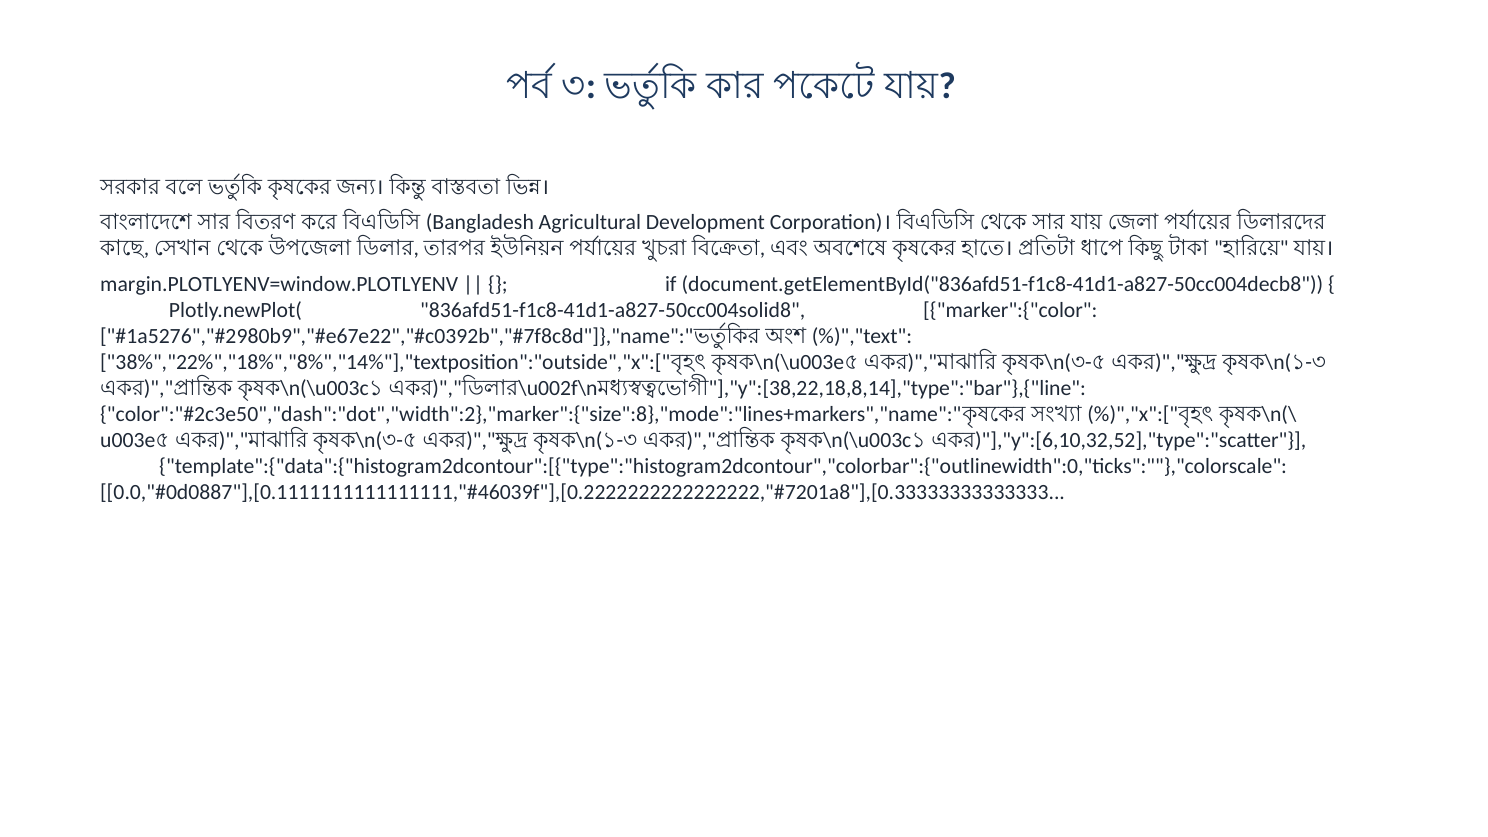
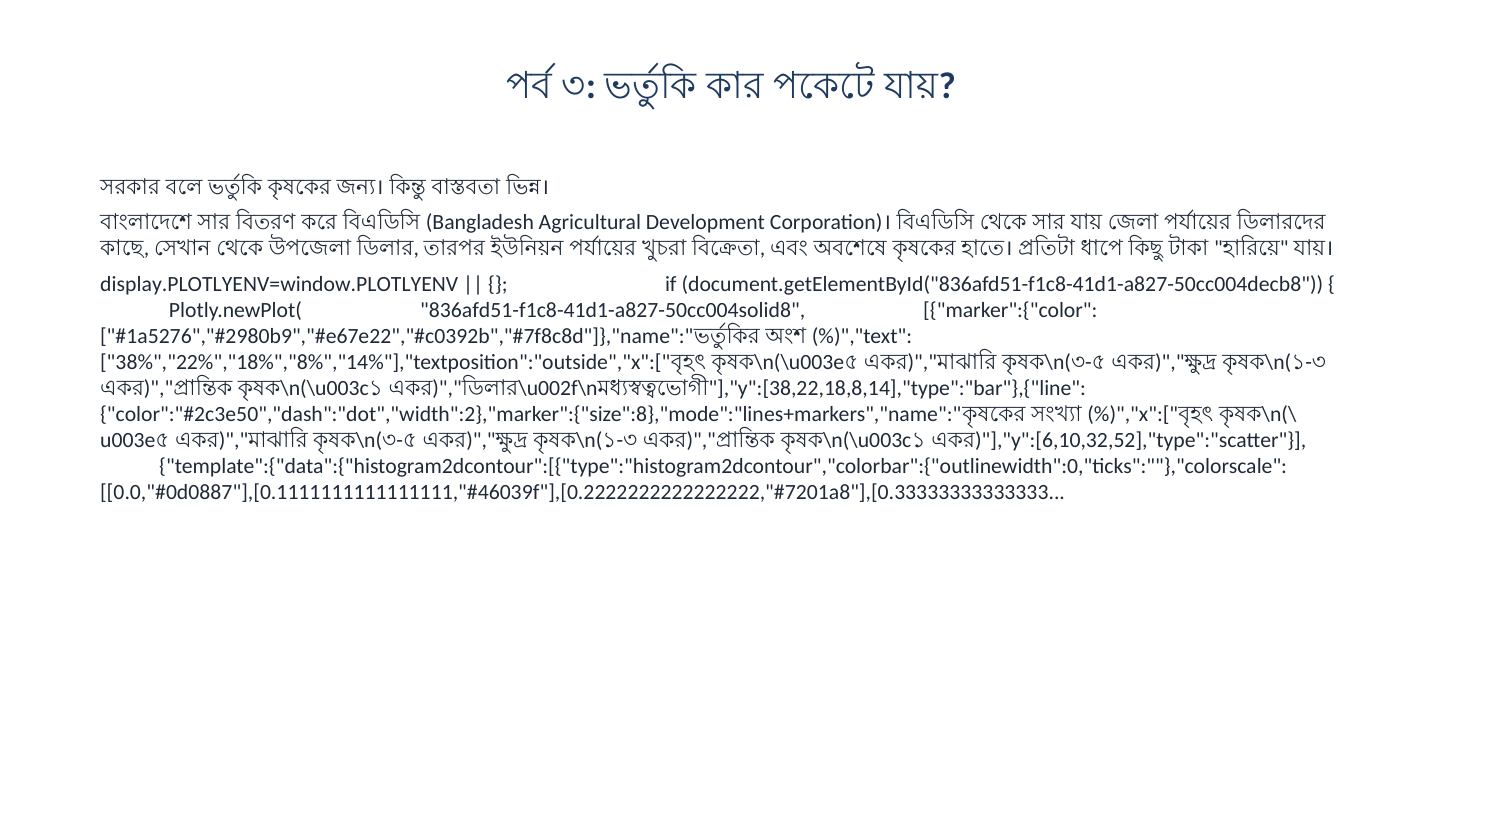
margin.PLOTLYENV=window.PLOTLYENV: margin.PLOTLYENV=window.PLOTLYENV -> display.PLOTLYENV=window.PLOTLYENV (279, 284)
